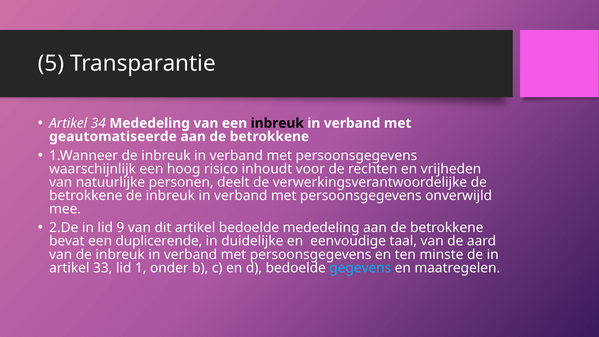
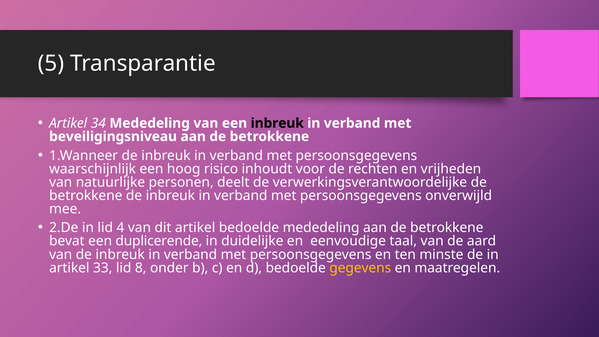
geautomatiseerde: geautomatiseerde -> beveiligingsniveau (113, 137)
9: 9 -> 4 (120, 228)
1: 1 -> 8 (141, 268)
gegevens colour: light blue -> yellow (360, 268)
